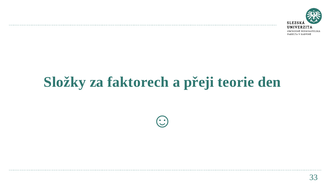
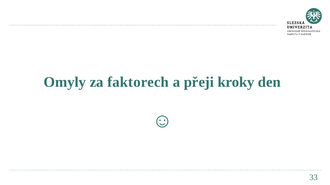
Složky: Složky -> Omyly (65, 82)
teorie: teorie -> kroky (236, 82)
